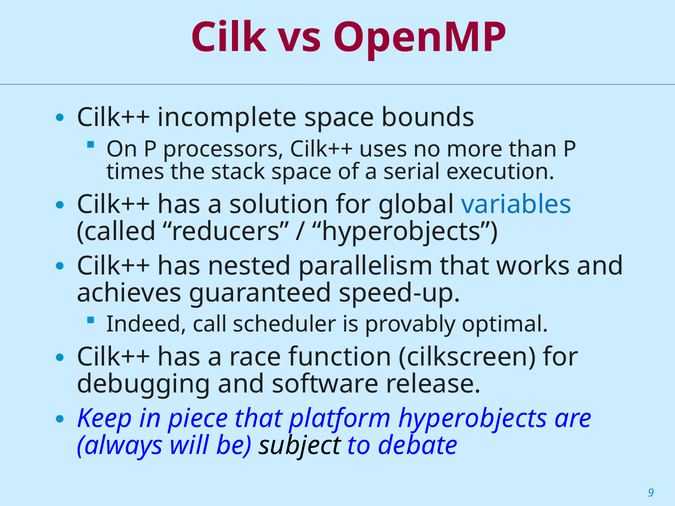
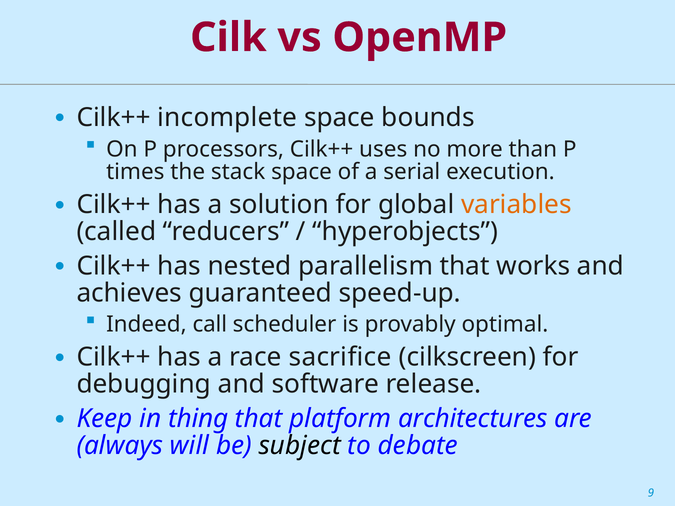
variables colour: blue -> orange (516, 205)
function: function -> sacrifice (340, 357)
piece: piece -> thing (198, 419)
platform hyperobjects: hyperobjects -> architectures (473, 419)
